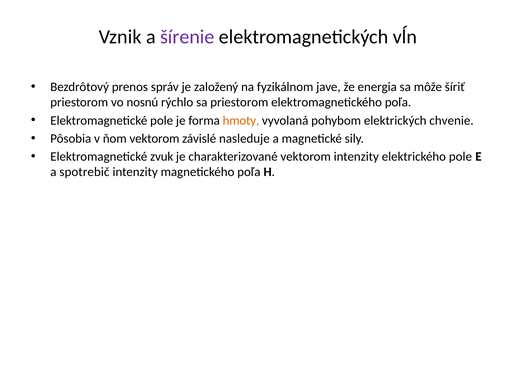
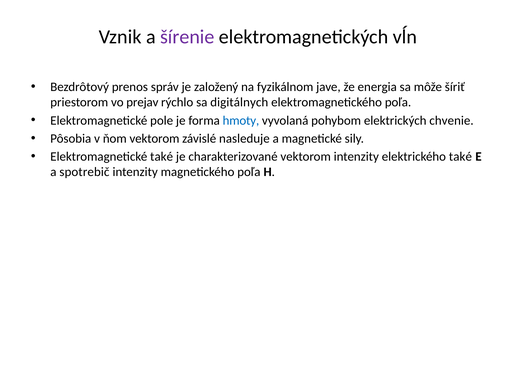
nosnú: nosnú -> prejav (142, 102)
sa priestorom: priestorom -> digitálnych (239, 102)
hmoty colour: orange -> blue (241, 120)
Elektromagnetické zvuk: zvuk -> také (162, 157)
elektrického pole: pole -> také (460, 157)
